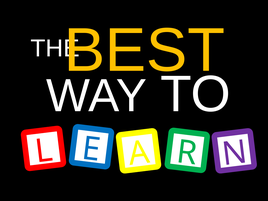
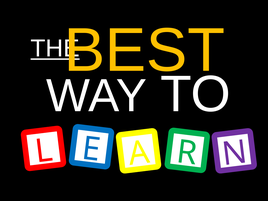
THE underline: none -> present (55, 48)
